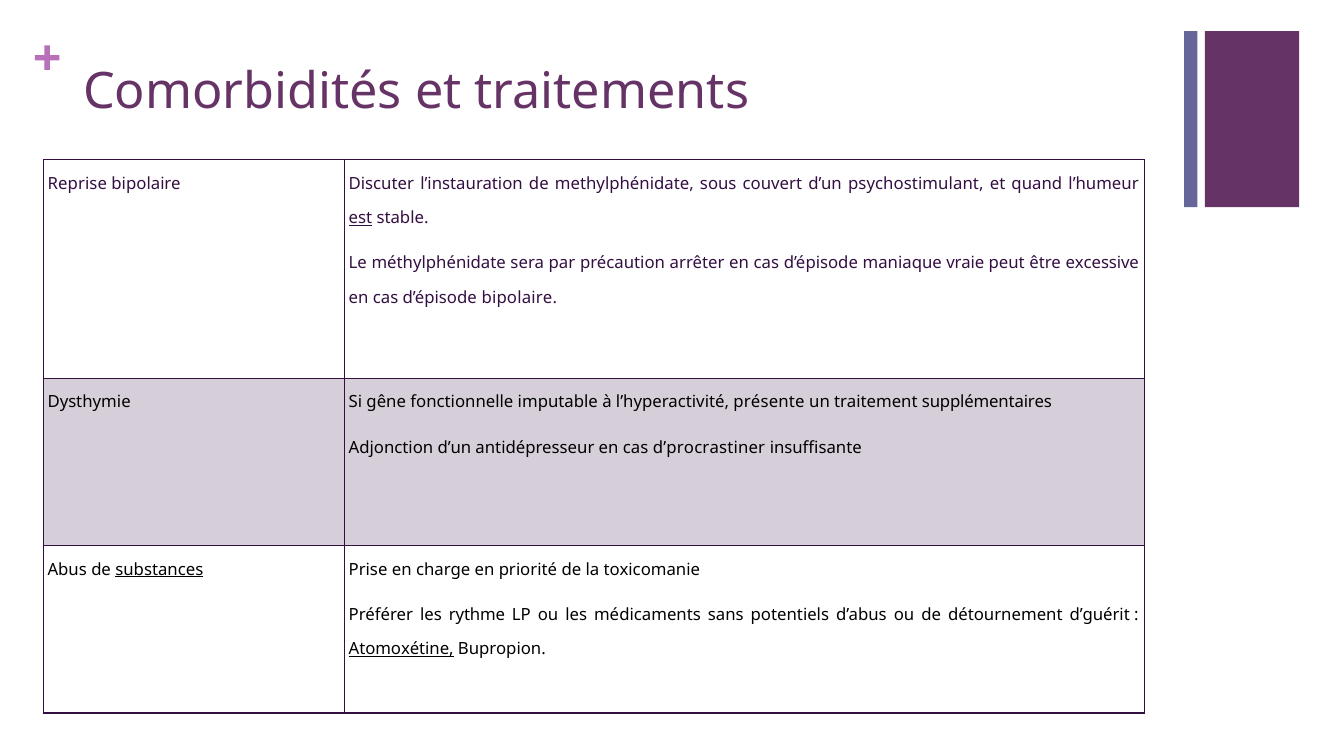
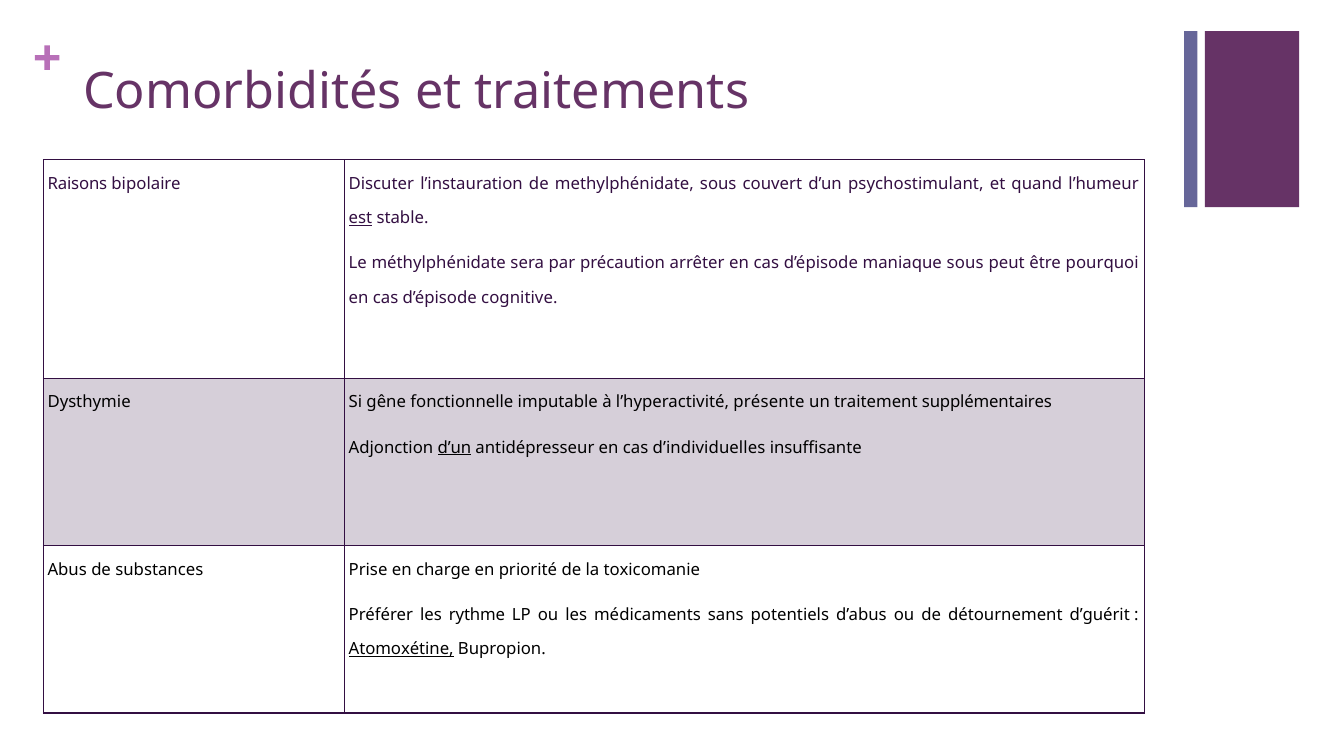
Reprise: Reprise -> Raisons (77, 184)
maniaque vraie: vraie -> sous (965, 263)
excessive: excessive -> pourquoi (1102, 263)
d’épisode bipolaire: bipolaire -> cognitive (519, 298)
d’un underline: none -> present (454, 448)
d’procrastiner: d’procrastiner -> d’individuelles (709, 448)
substances underline: present -> none (159, 569)
